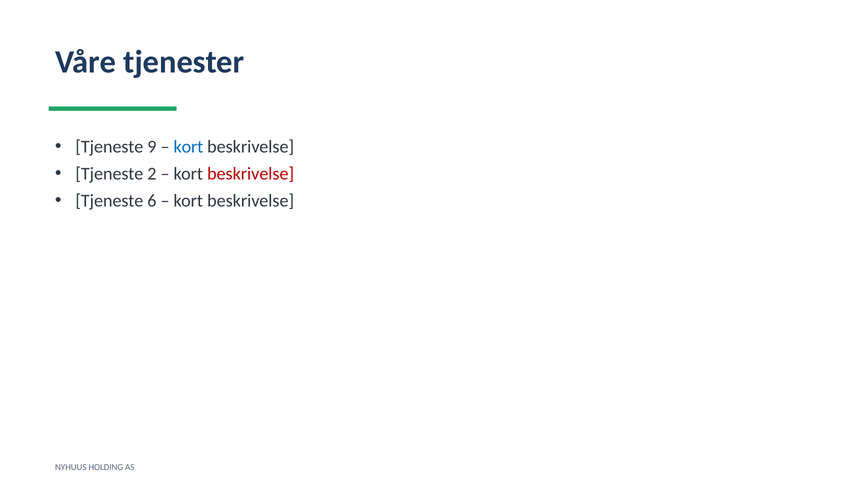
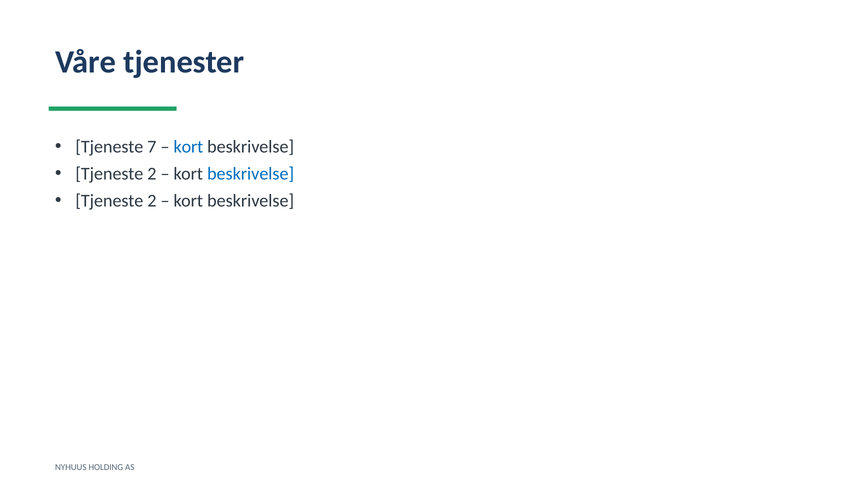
9: 9 -> 7 (152, 147)
beskrivelse colour: red -> blue (251, 174)
6: 6 -> 2 (152, 201)
